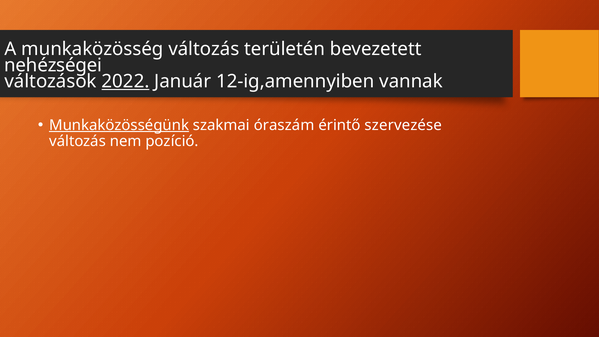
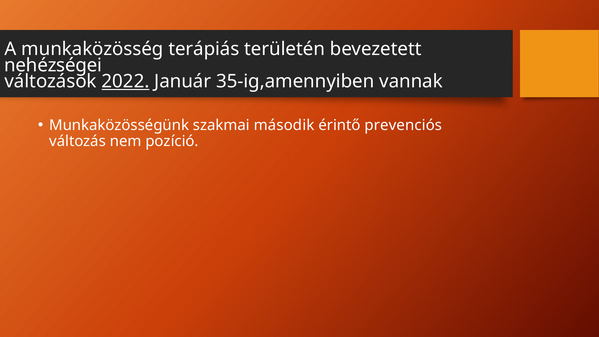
munkaközösség változás: változás -> terápiás (204, 49)
12-ig,amennyiben: 12-ig,amennyiben -> 35-ig,amennyiben (295, 81)
Munkaközösségünk underline: present -> none (119, 125)
óraszám: óraszám -> második (284, 125)
szervezése: szervezése -> prevenciós (403, 125)
